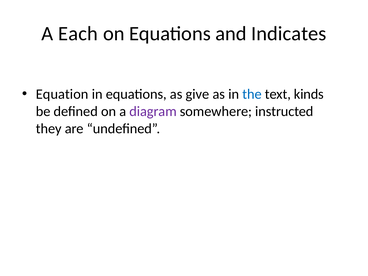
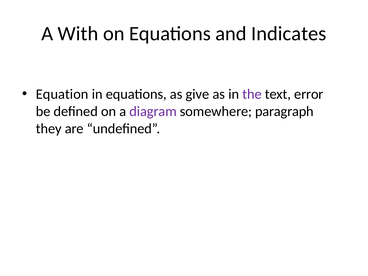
Each: Each -> With (78, 34)
the colour: blue -> purple (252, 94)
kinds: kinds -> error (309, 94)
instructed: instructed -> paragraph (284, 111)
